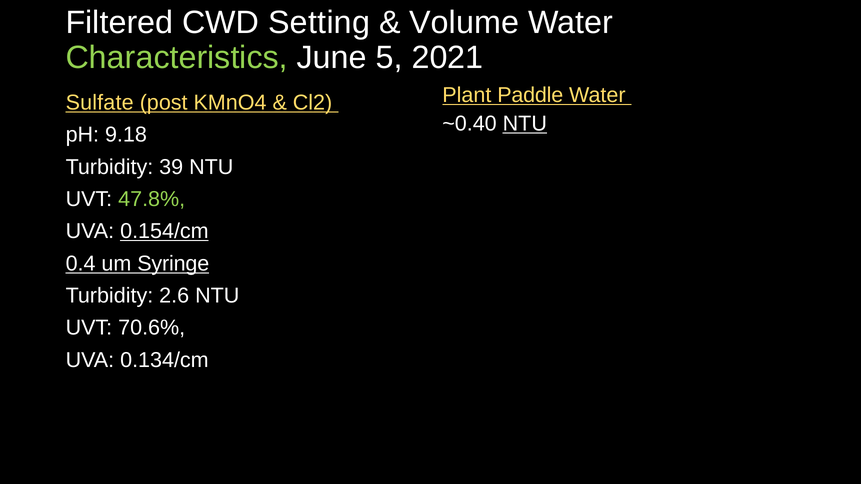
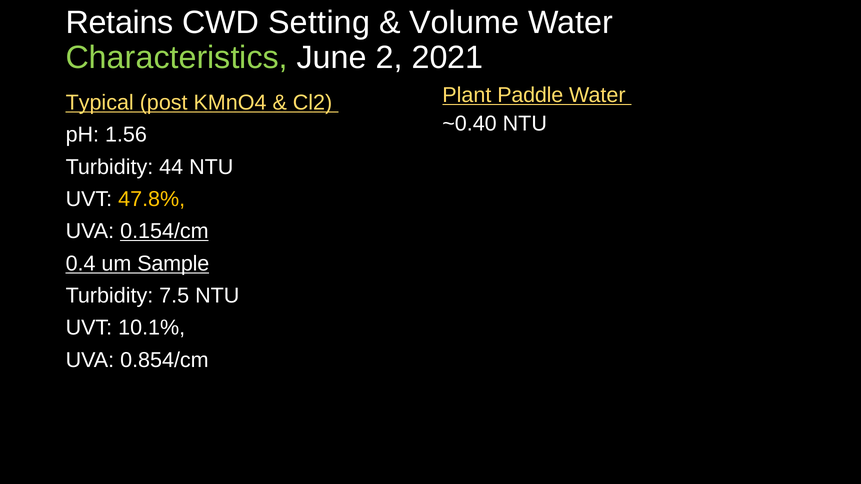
Filtered: Filtered -> Retains (120, 23)
5: 5 -> 2 (389, 57)
Sulfate: Sulfate -> Typical (100, 103)
NTU underline: present -> none (525, 124)
9.18: 9.18 -> 1.56 (126, 135)
39: 39 -> 44 (171, 167)
47.8% colour: light green -> yellow (152, 199)
Syringe: Syringe -> Sample (173, 264)
2.6: 2.6 -> 7.5 (174, 296)
70.6%: 70.6% -> 10.1% (152, 328)
0.134/cm: 0.134/cm -> 0.854/cm (164, 360)
